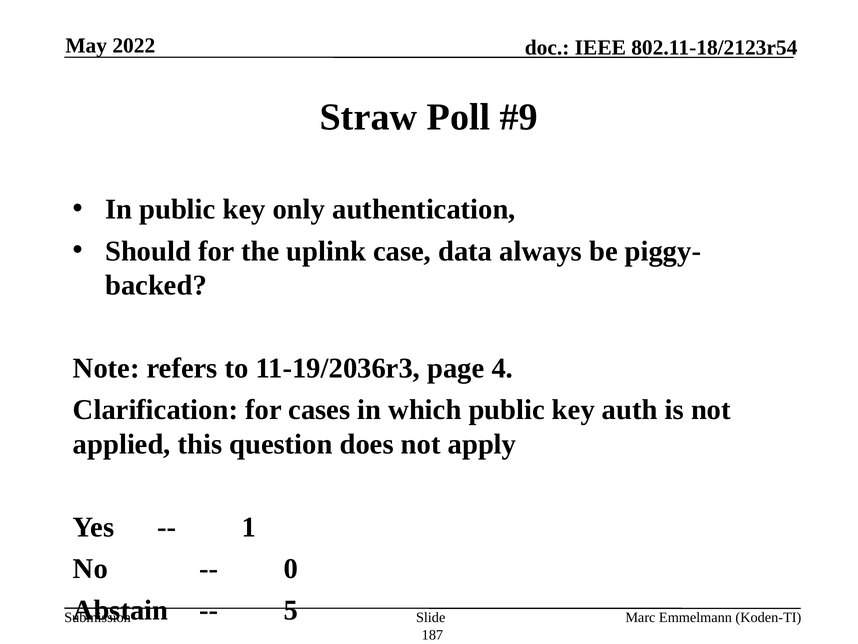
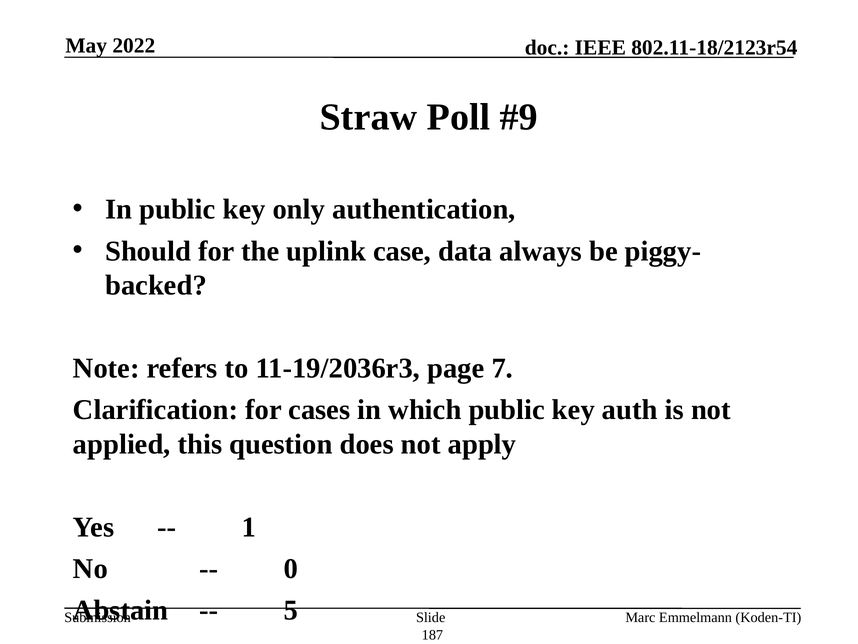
4: 4 -> 7 (502, 368)
